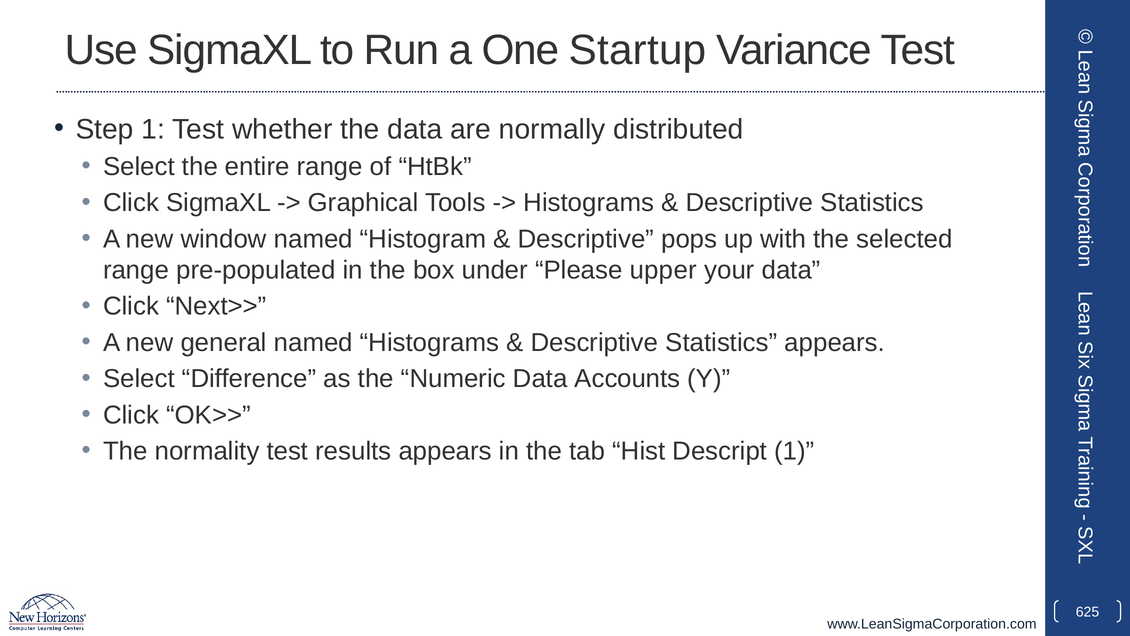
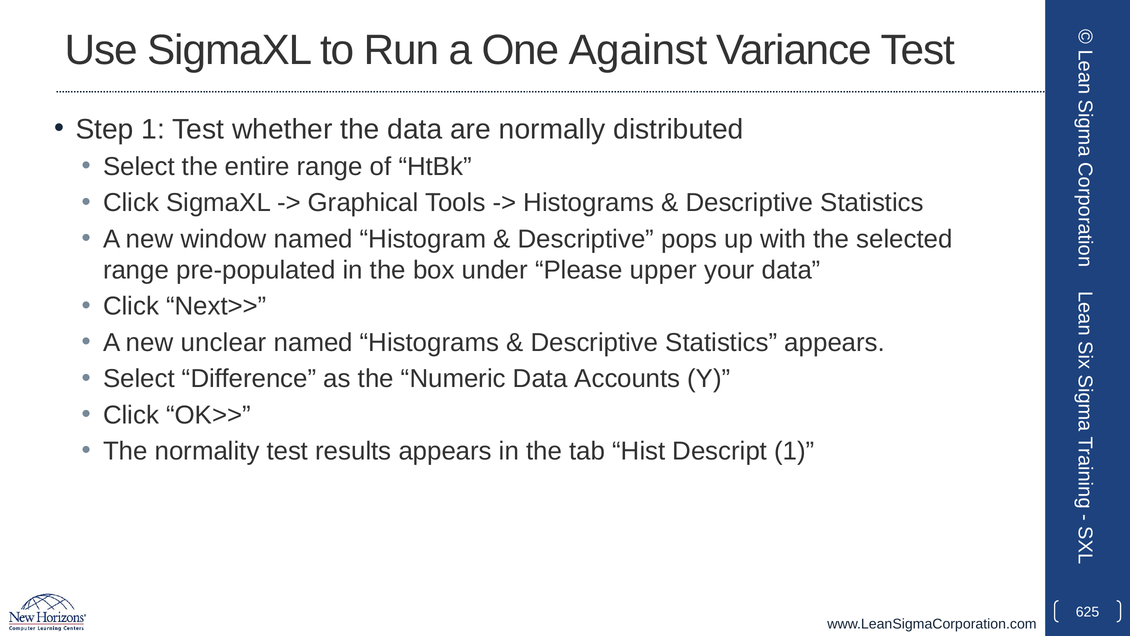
Startup: Startup -> Against (638, 50)
general: general -> unclear (224, 342)
